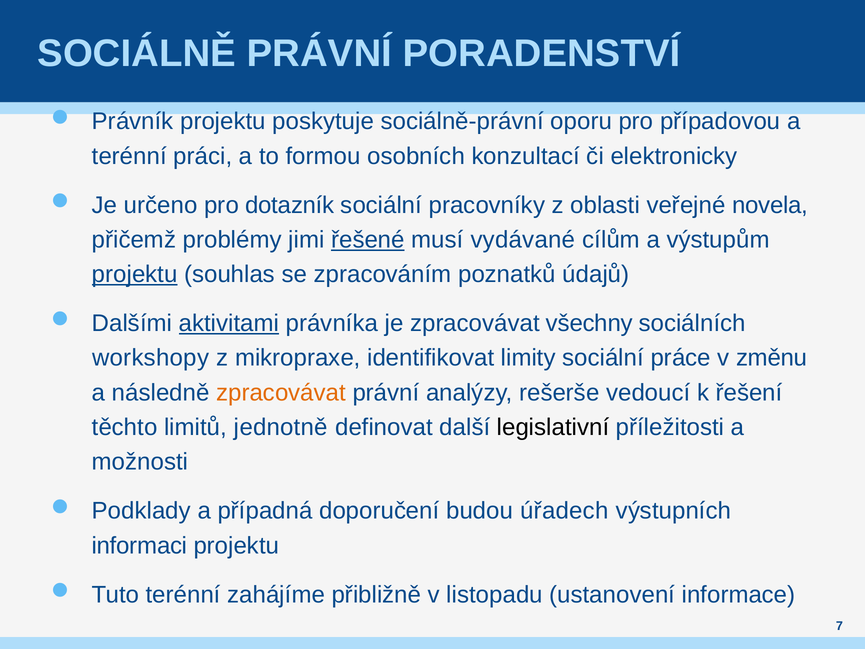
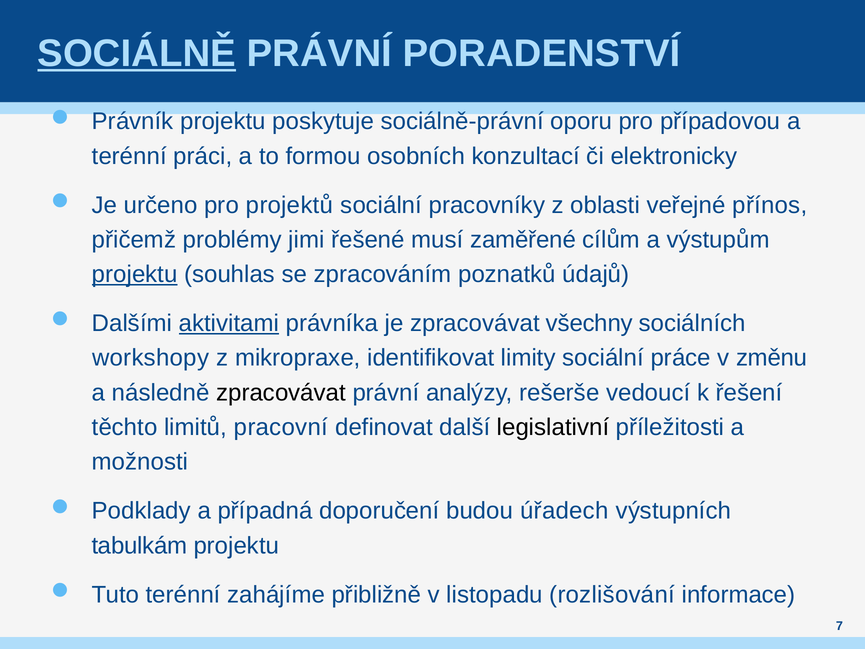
SOCIÁLNĚ underline: none -> present (137, 54)
dotazník: dotazník -> projektů (290, 205)
novela: novela -> přínos (770, 205)
řešené underline: present -> none (368, 240)
vydávané: vydávané -> zaměřené (523, 240)
zpracovávat colour: orange -> black (281, 393)
jednotně: jednotně -> pracovní (281, 427)
informaci: informaci -> tabulkám (139, 545)
ustanovení: ustanovení -> rozlišování (612, 594)
